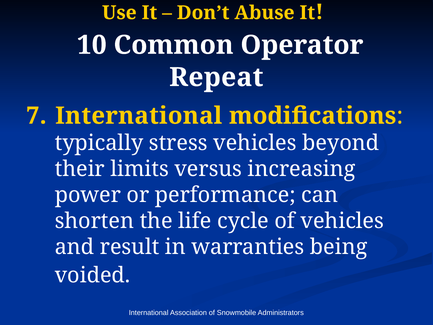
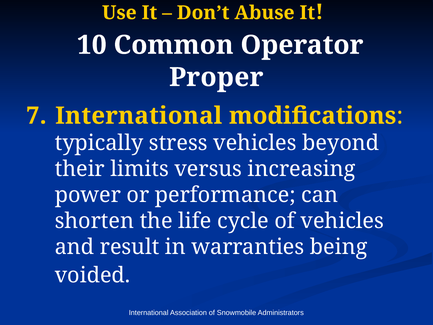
Repeat: Repeat -> Proper (216, 77)
